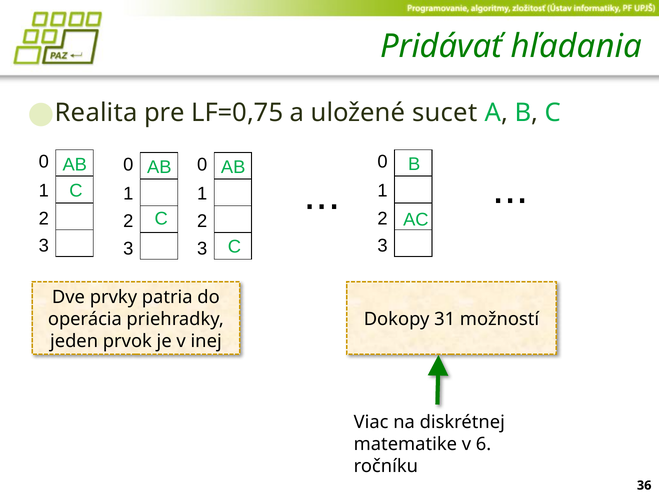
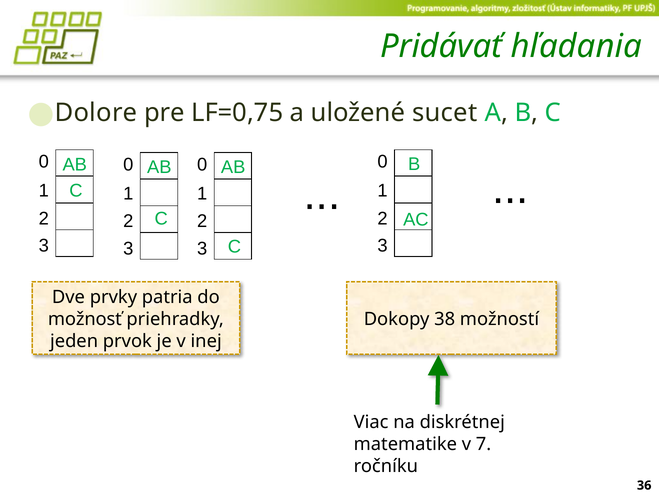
Realita: Realita -> Dolore (96, 112)
operácia: operácia -> možnosť (85, 319)
31: 31 -> 38 (445, 319)
6: 6 -> 7 (484, 444)
